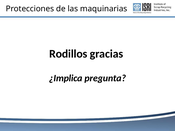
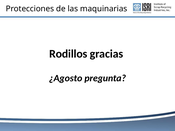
¿Implica: ¿Implica -> ¿Agosto (66, 78)
